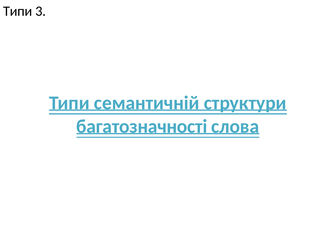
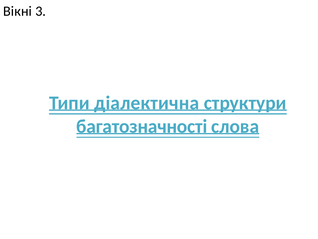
Типи: Типи -> Вікні (18, 11)
семантичній: семантичній -> діалектична (147, 103)
